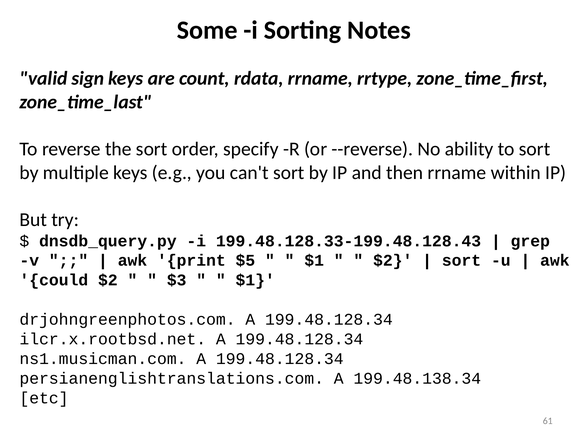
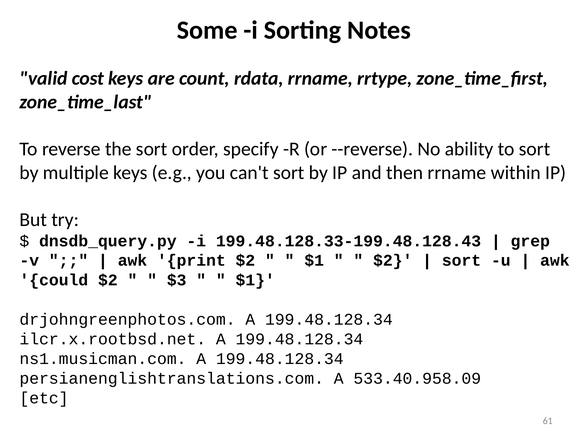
sign: sign -> cost (88, 78)
print $5: $5 -> $2 (245, 261)
199.48.138.34: 199.48.138.34 -> 533.40.958.09 (417, 378)
